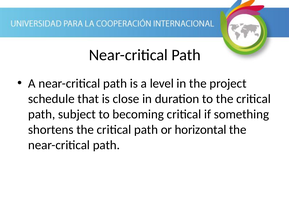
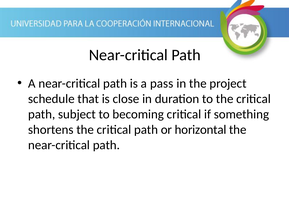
level: level -> pass (162, 83)
